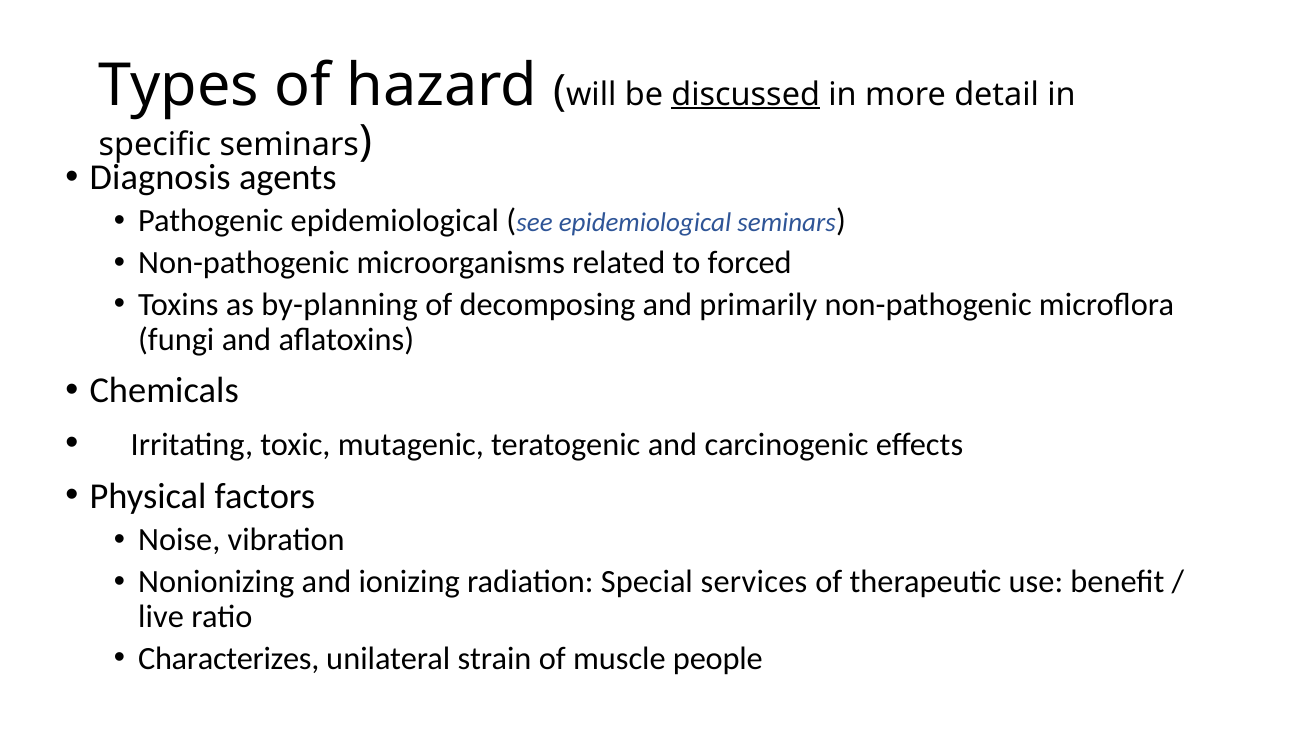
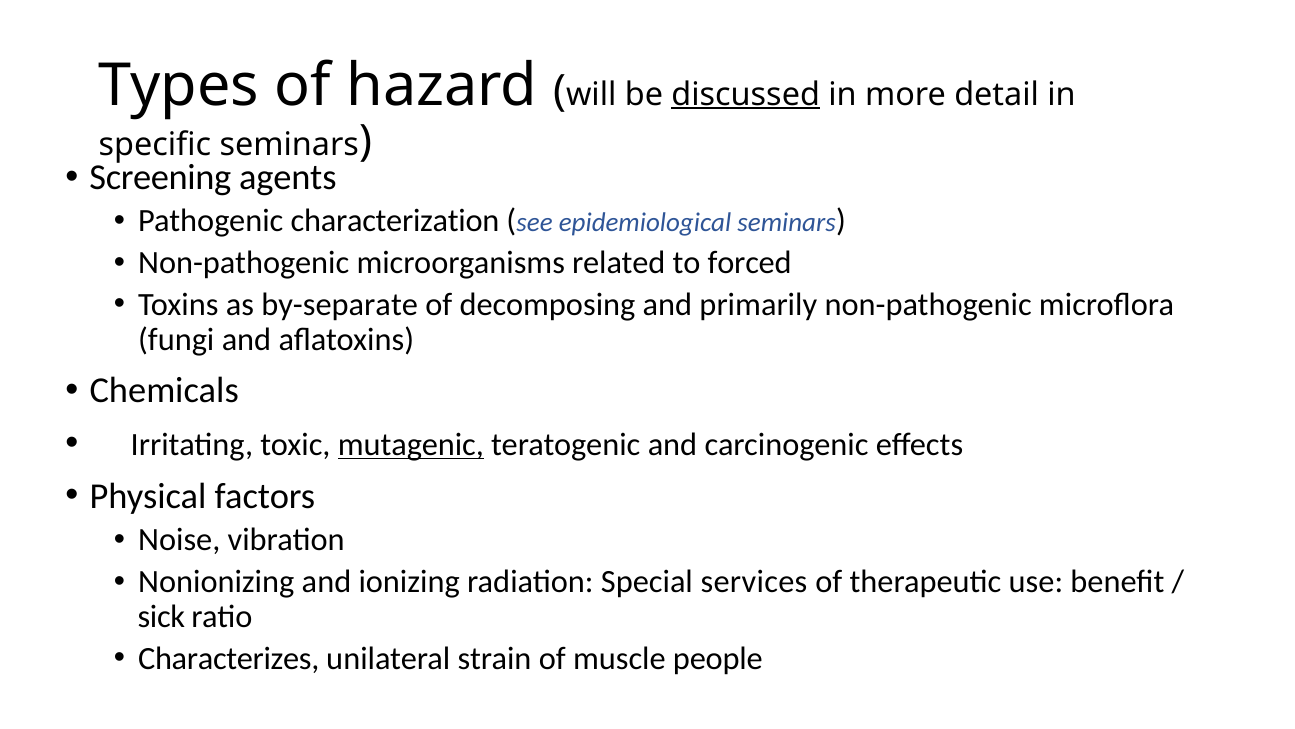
Diagnosis: Diagnosis -> Screening (160, 177)
Pathogenic epidemiological: epidemiological -> characterization (395, 221)
by-planning: by-planning -> by-separate (340, 304)
mutagenic underline: none -> present (411, 444)
live: live -> sick (161, 616)
